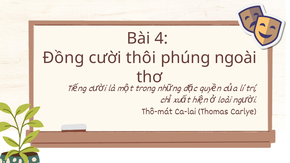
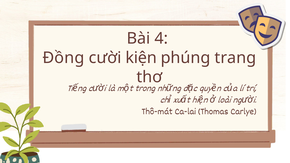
thôi: thôi -> kiện (141, 58)
ngoài: ngoài -> trang (235, 58)
